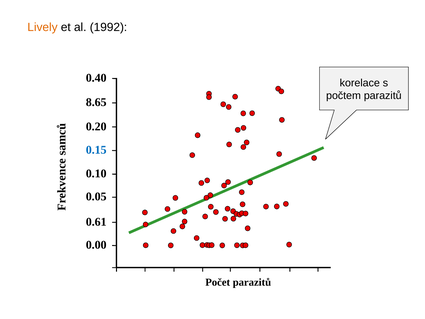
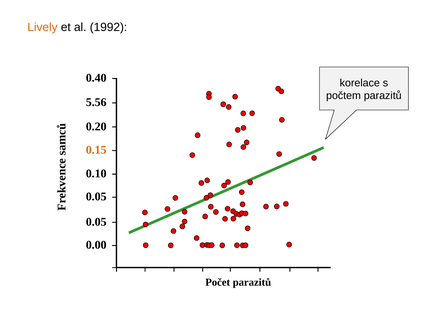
8.65: 8.65 -> 5.56 (96, 102)
0.15 colour: blue -> orange (96, 150)
0.61: 0.61 -> 0.05 (96, 222)
